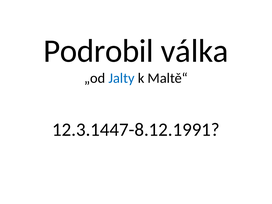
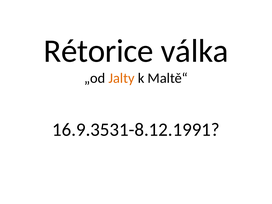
Podrobil: Podrobil -> Rétorice (98, 51)
Jalty colour: blue -> orange (122, 78)
12.3.1447-8.12.1991: 12.3.1447-8.12.1991 -> 16.9.3531-8.12.1991 (136, 130)
